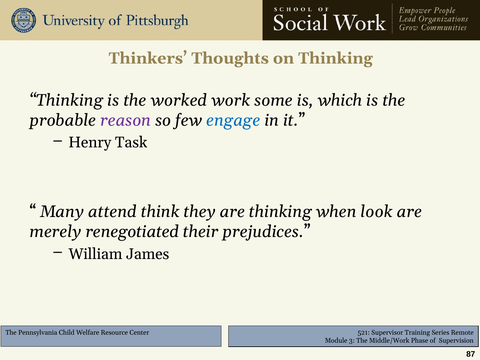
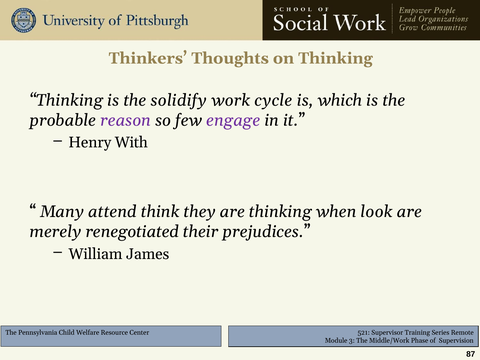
worked: worked -> solidify (179, 100)
some: some -> cycle (273, 100)
engage colour: blue -> purple (233, 120)
Task: Task -> With (131, 143)
